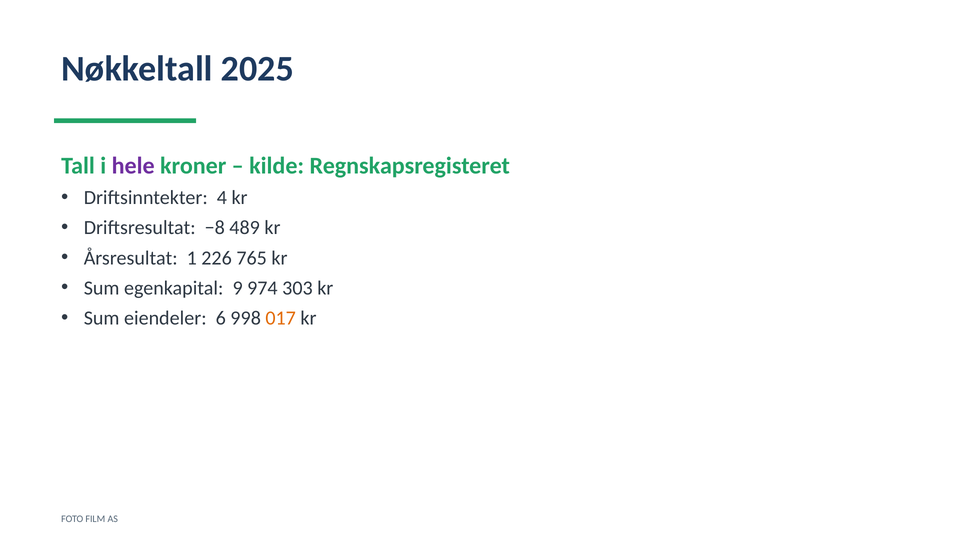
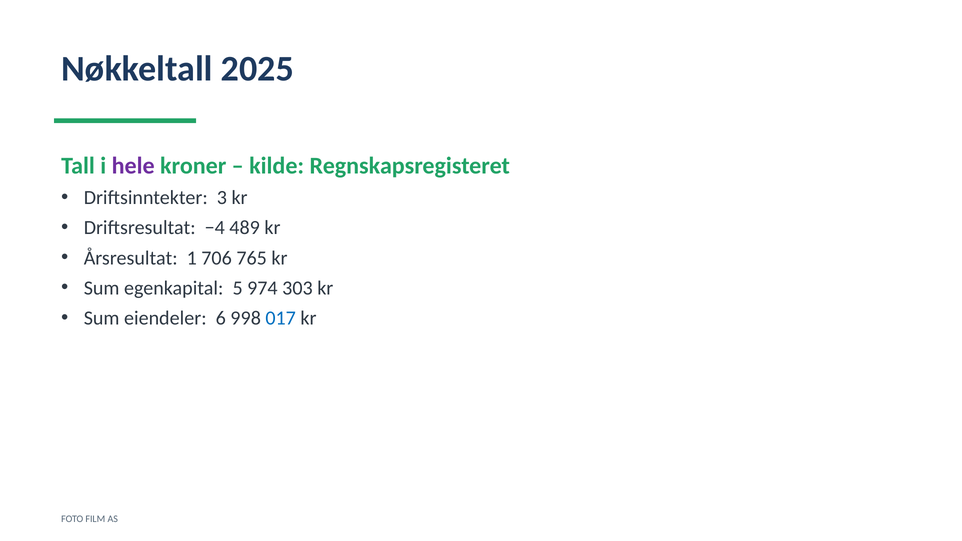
4: 4 -> 3 (222, 198)
−8: −8 -> −4 (215, 228)
226: 226 -> 706 (217, 258)
9: 9 -> 5 (238, 288)
017 colour: orange -> blue (281, 318)
